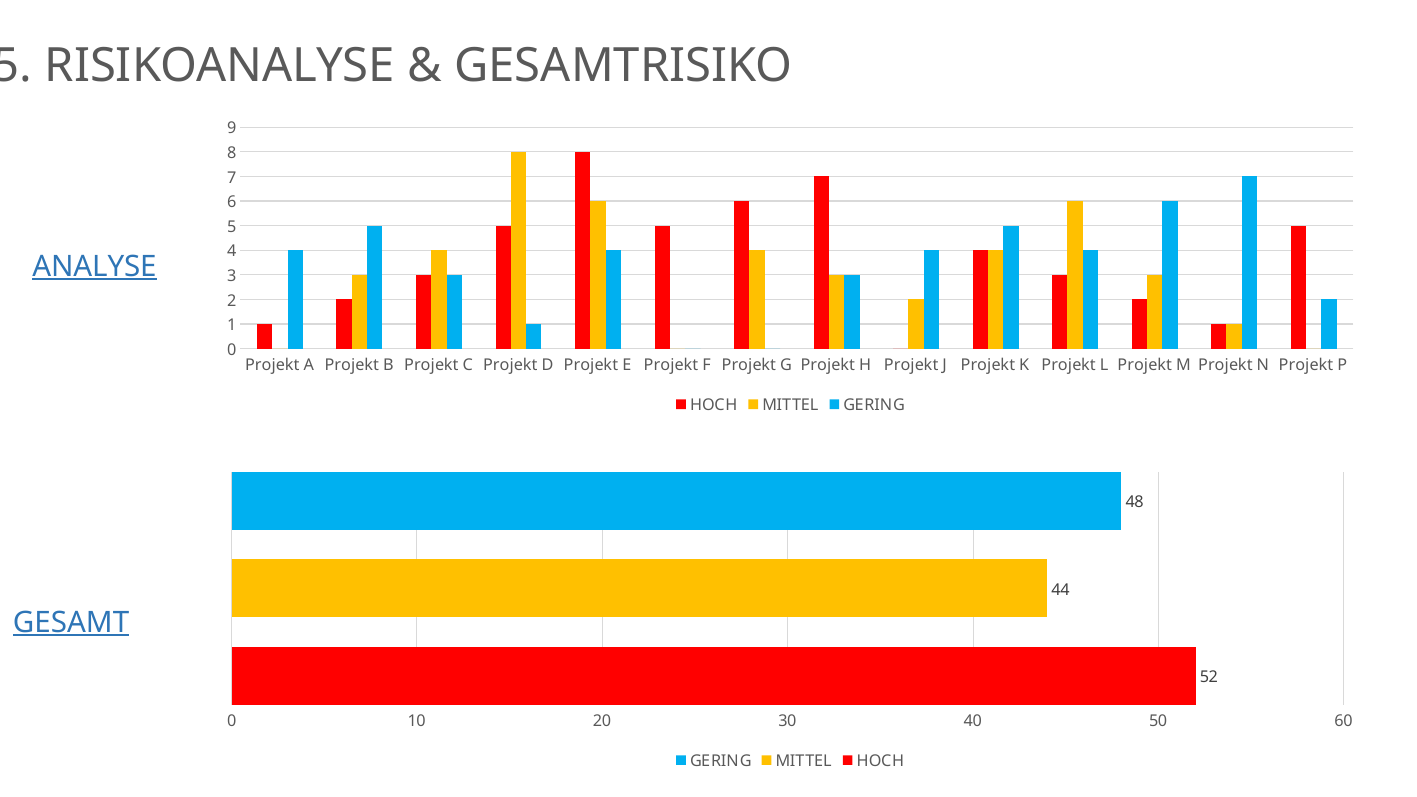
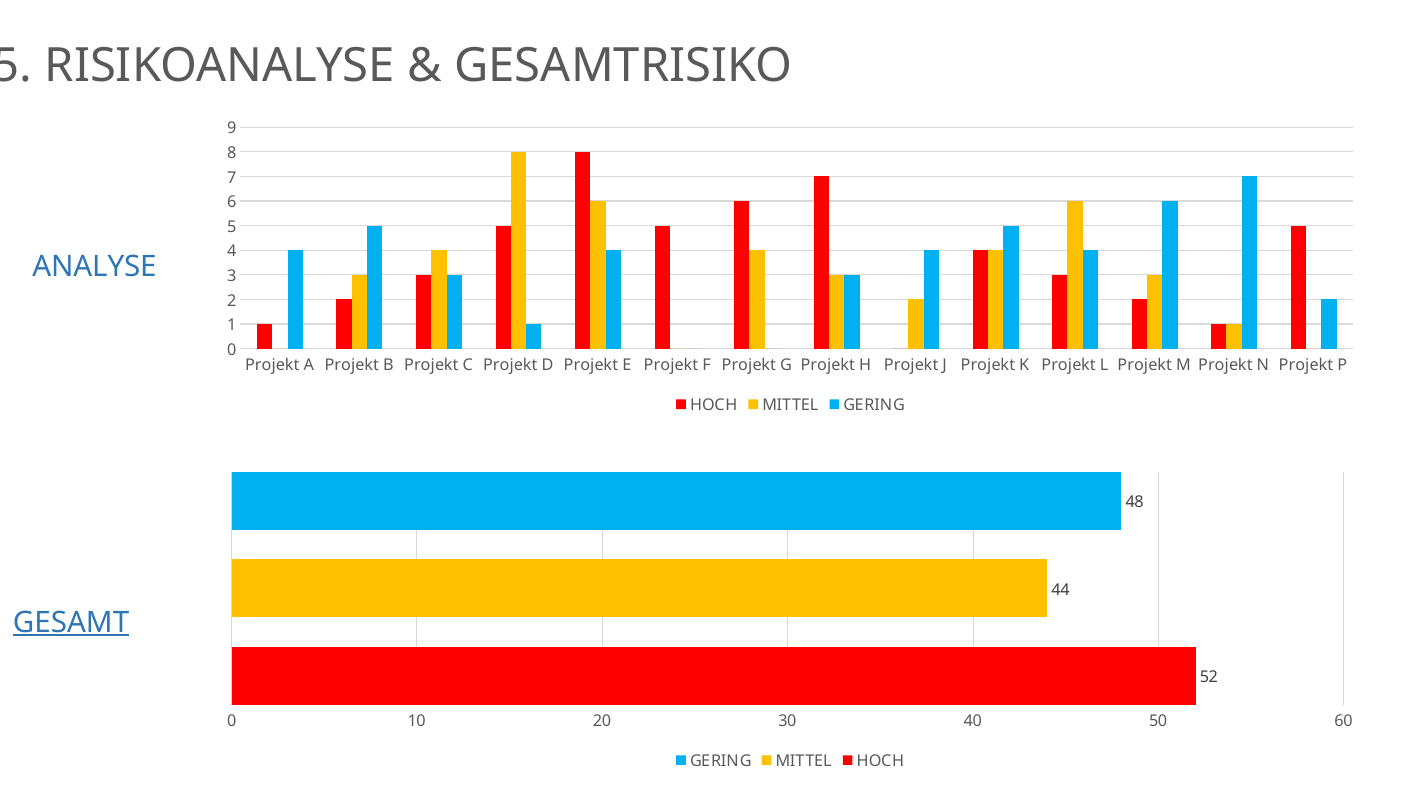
ANALYSE underline: present -> none (94, 267)
